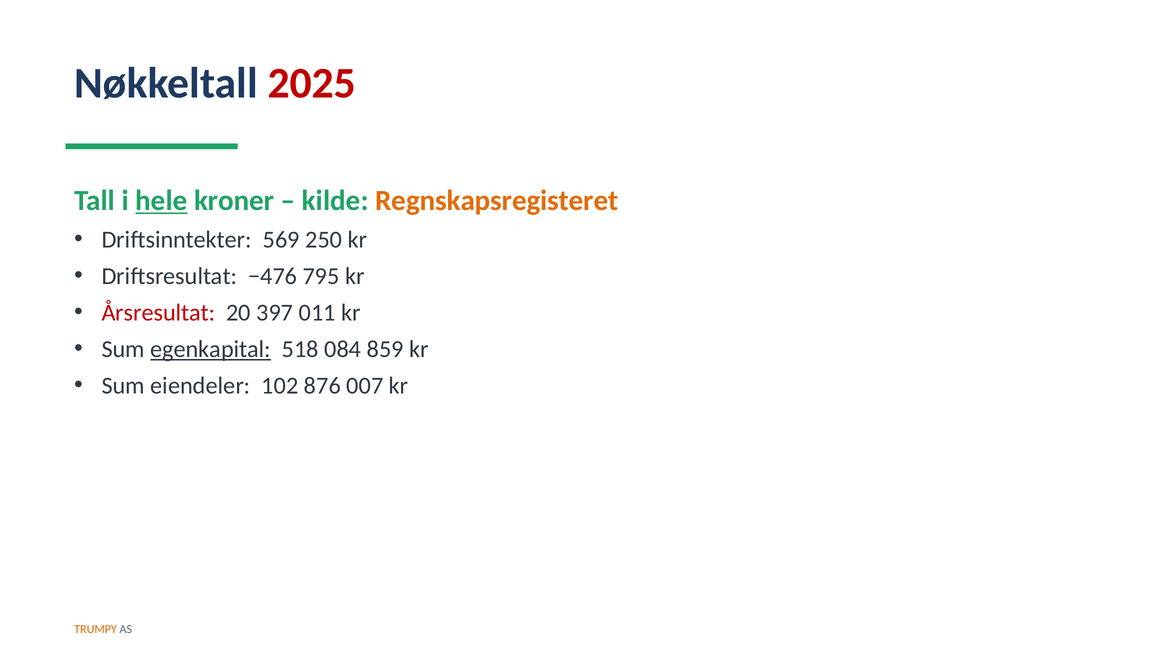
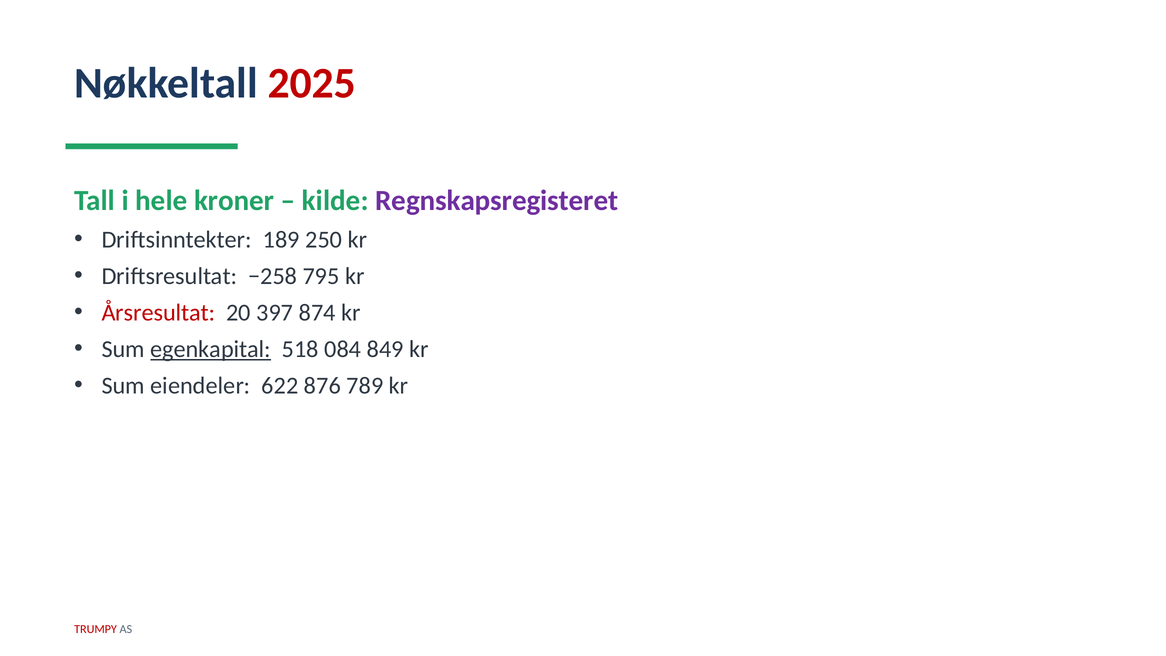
hele underline: present -> none (161, 201)
Regnskapsregisteret colour: orange -> purple (497, 201)
569: 569 -> 189 (281, 240)
−476: −476 -> −258 (273, 276)
011: 011 -> 874 (317, 313)
859: 859 -> 849 (385, 349)
102: 102 -> 622 (280, 386)
007: 007 -> 789 (365, 386)
TRUMPY colour: orange -> red (96, 629)
